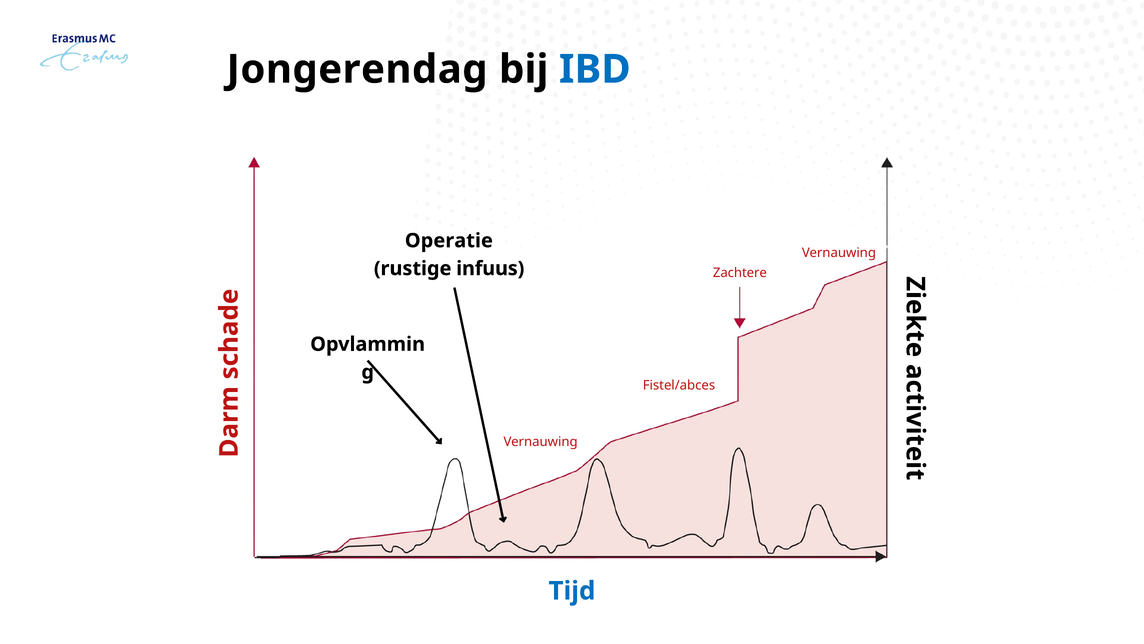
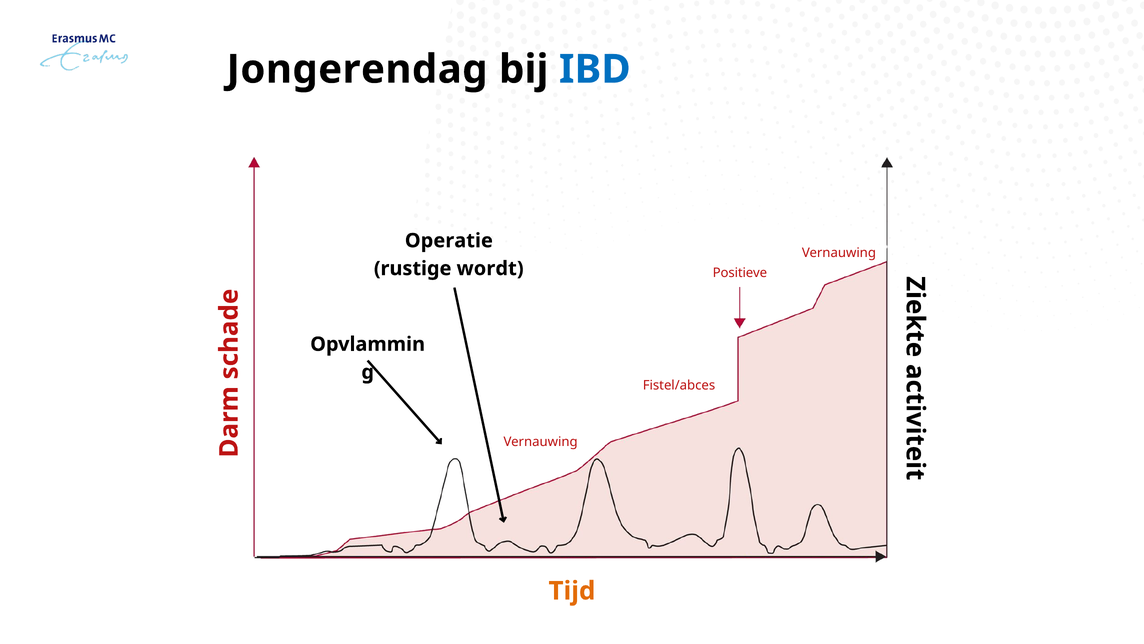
infuus: infuus -> wordt (490, 268)
Zachtere: Zachtere -> Positieve (740, 273)
Tijd colour: blue -> orange (572, 591)
